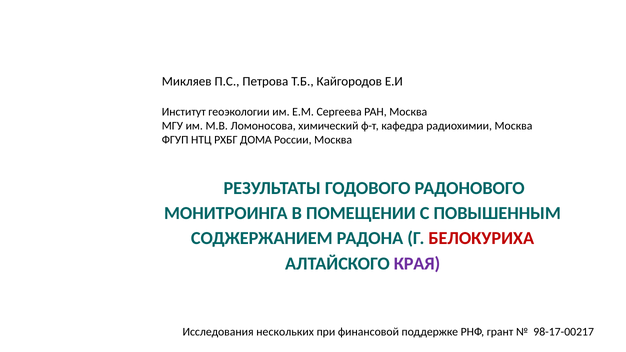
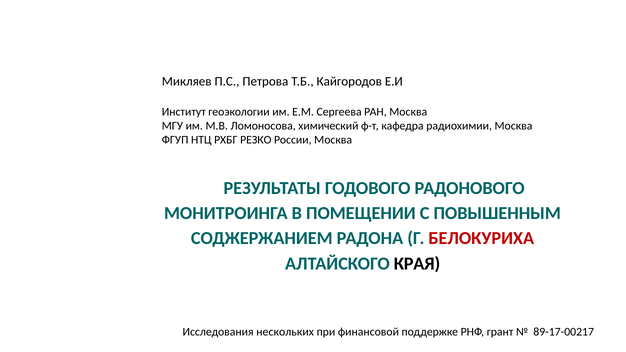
ДОМА: ДОМА -> РЕЗКО (256, 140)
КРАЯ colour: purple -> black (417, 264)
98-17-00217: 98-17-00217 -> 89-17-00217 (564, 332)
